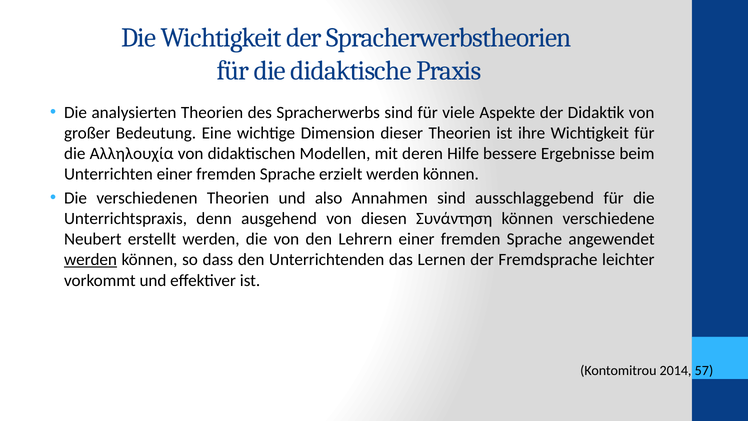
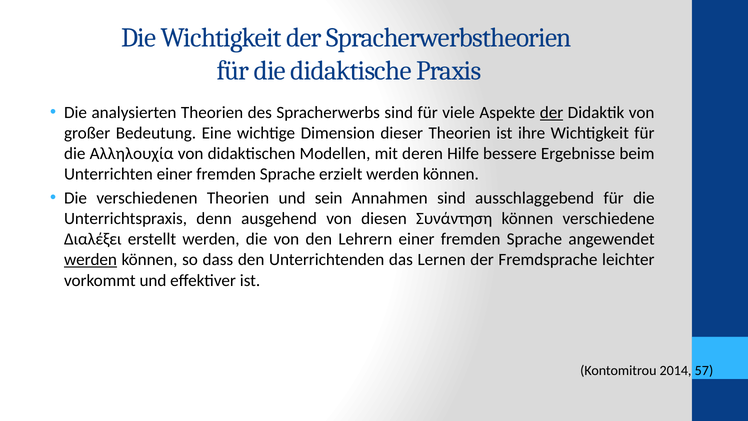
der underline: none -> present (552, 112)
also: also -> sein (329, 198)
Neubert: Neubert -> Διαλέξει (93, 239)
